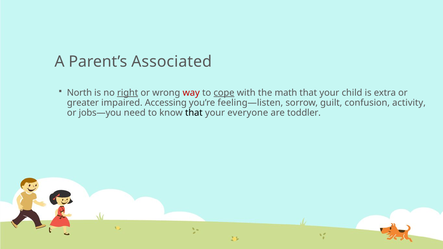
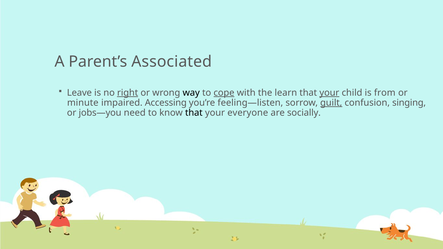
North: North -> Leave (79, 93)
way colour: red -> black (191, 93)
math: math -> learn (286, 93)
your underline: none -> present (329, 93)
extra: extra -> from (385, 93)
greater: greater -> minute (83, 103)
guilt underline: none -> present (331, 103)
activity: activity -> singing (409, 103)
toddler: toddler -> socially (304, 113)
